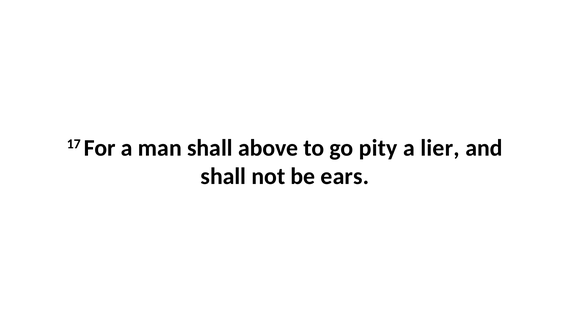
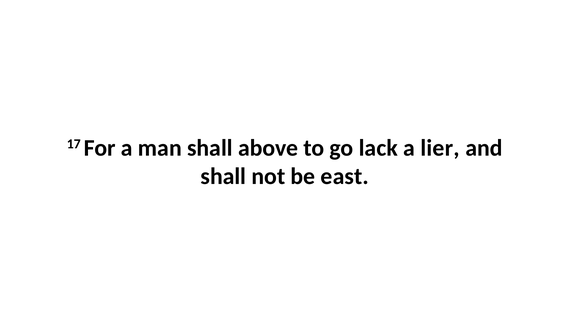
pity: pity -> lack (378, 148)
ears: ears -> east (345, 176)
